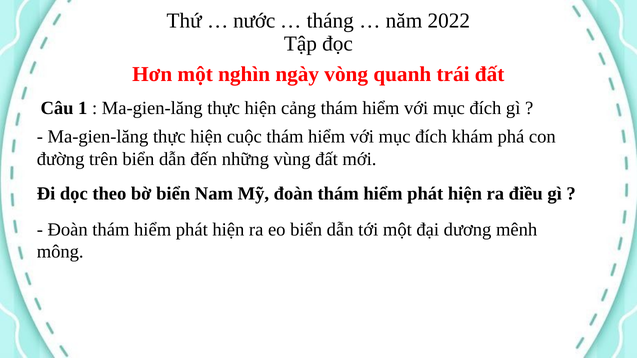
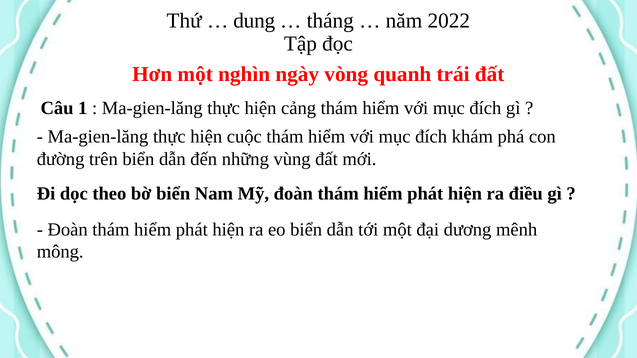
nước: nước -> dung (254, 21)
